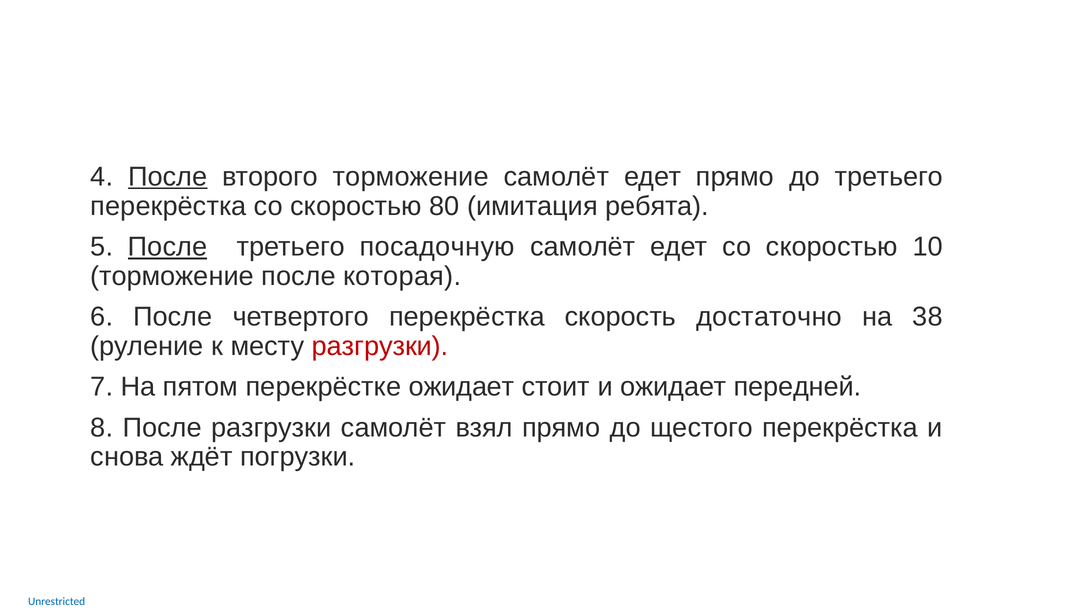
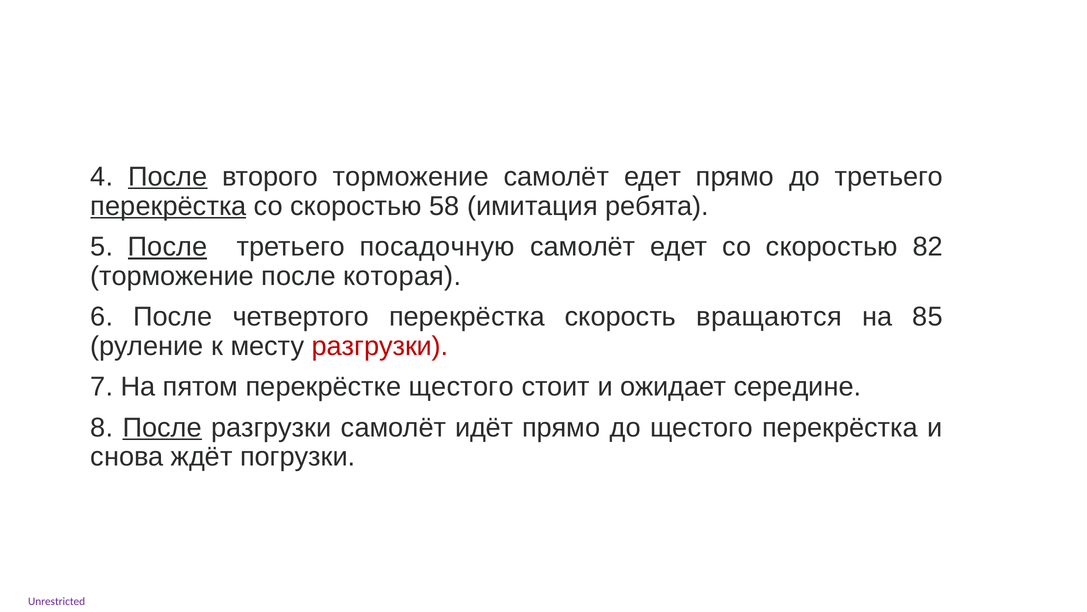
перекрёстка underline: none -> present (168, 206)
80: 80 -> 58 (445, 206)
10: 10 -> 82 (928, 247)
достаточно: достаточно -> вращаются (769, 317)
38: 38 -> 85 (928, 317)
перекрёстке ожидает: ожидает -> щестого (461, 387)
передней: передней -> середине (797, 387)
После underline: none -> present (162, 427)
взял: взял -> идёт (484, 427)
Unrestricted colour: blue -> purple (57, 601)
